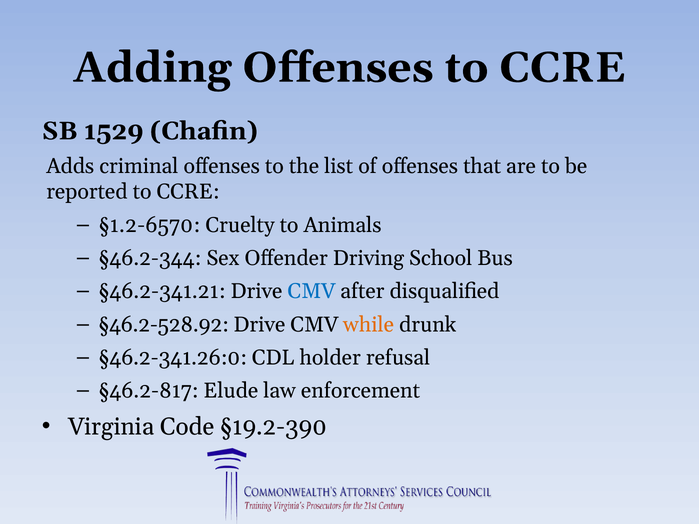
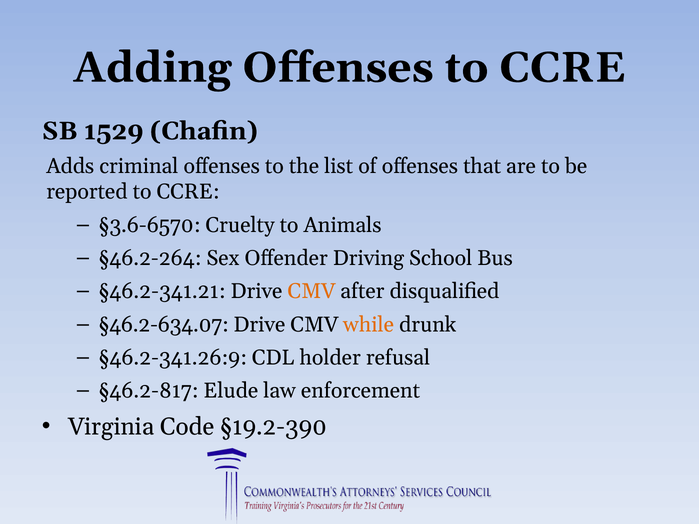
§1.2-6570: §1.2-6570 -> §3.6-6570 (150, 225)
§46.2-344: §46.2-344 -> §46.2-264 (150, 258)
CMV colour: blue -> orange (311, 292)
§46.2-528.92: §46.2-528.92 -> §46.2-634.07 (164, 325)
§46.2-341.26:0: §46.2-341.26:0 -> §46.2-341.26:9 (173, 358)
